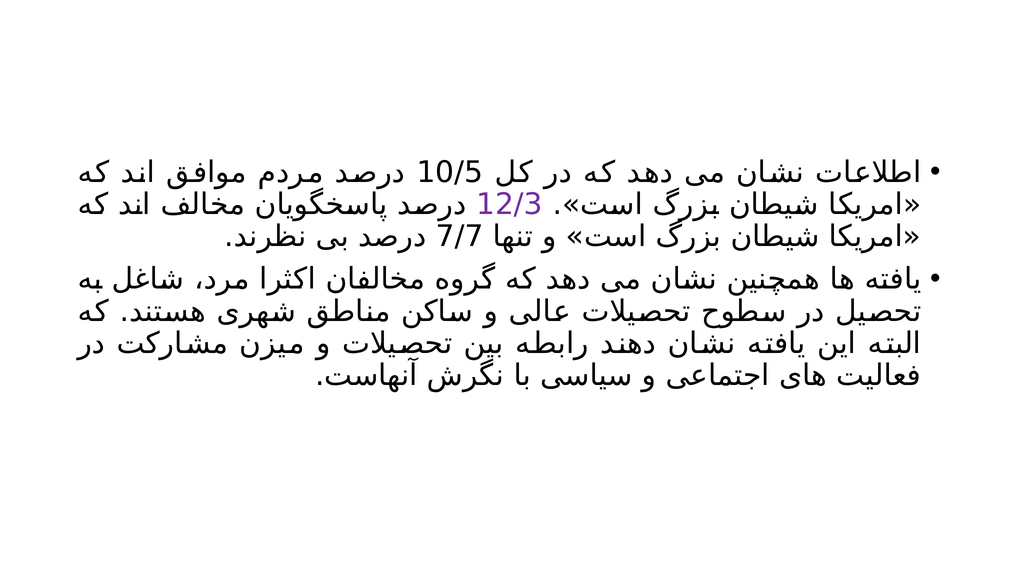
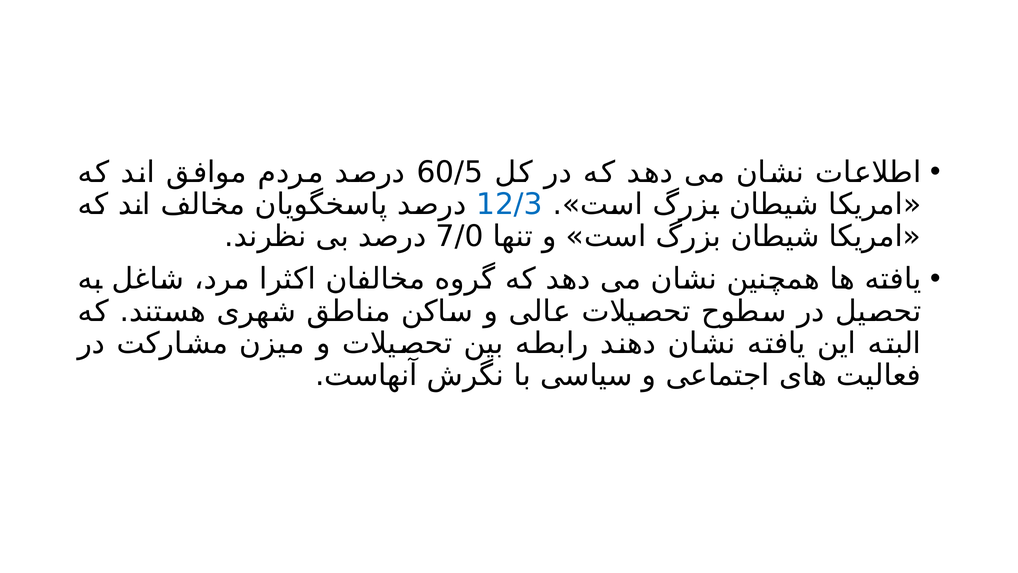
10/5: 10/5 -> 60/5 (450, 172)
12/3 colour: purple -> blue (509, 204)
7/7: 7/7 -> 7/0 (460, 236)
